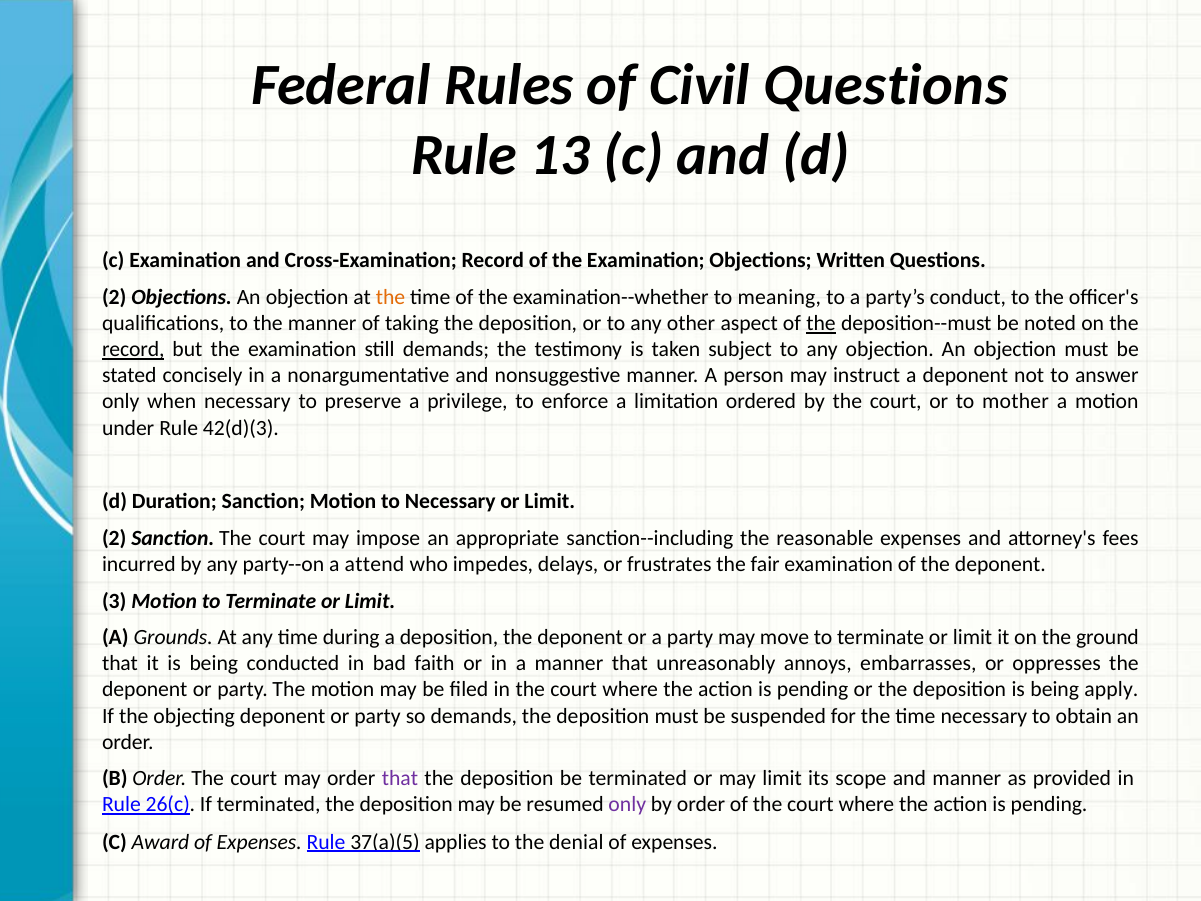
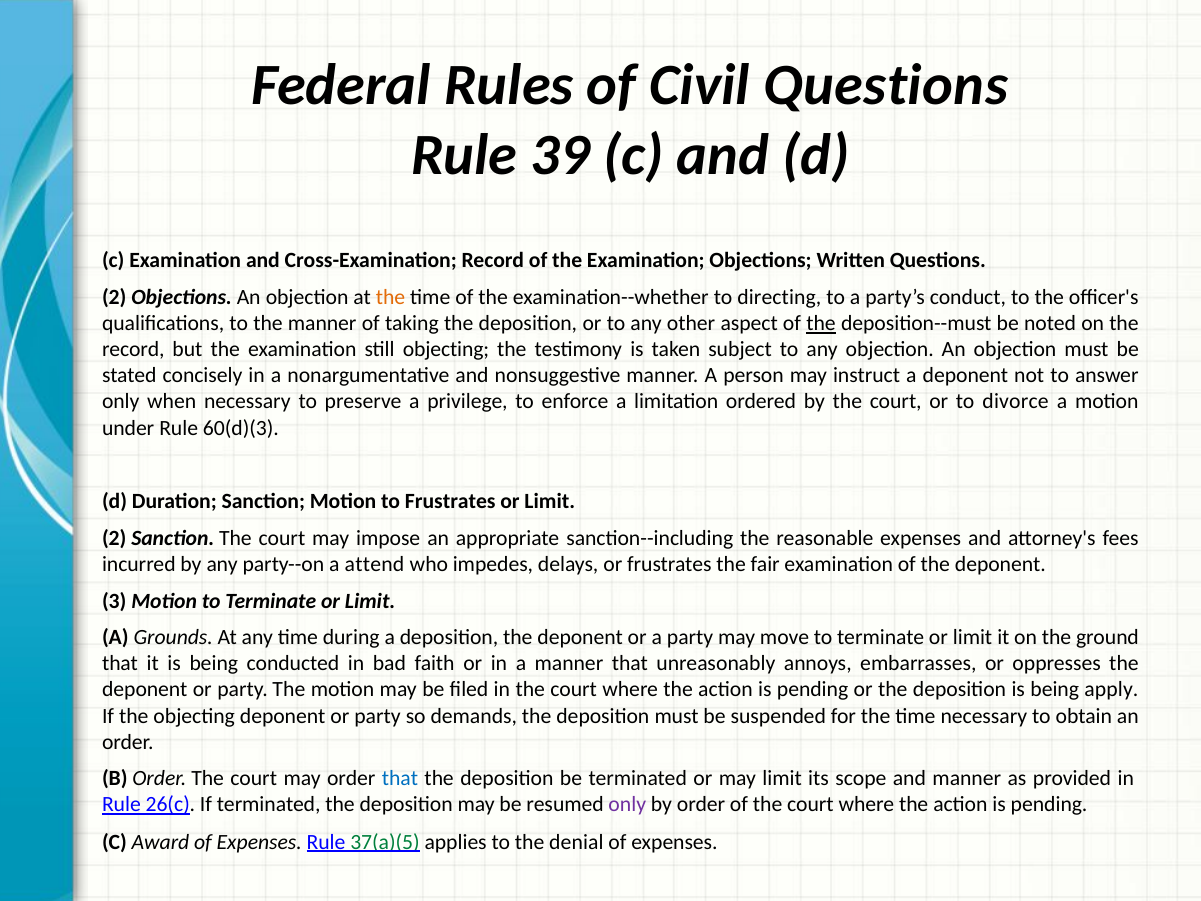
13: 13 -> 39 (560, 155)
meaning: meaning -> directing (779, 297)
record underline: present -> none (133, 350)
still demands: demands -> objecting (446, 350)
mother: mother -> divorce (1016, 402)
42(d)(3: 42(d)(3 -> 60(d)(3 (241, 428)
to Necessary: Necessary -> Frustrates (450, 501)
that colour: purple -> blue (400, 778)
37(a)(5 colour: black -> green (385, 842)
